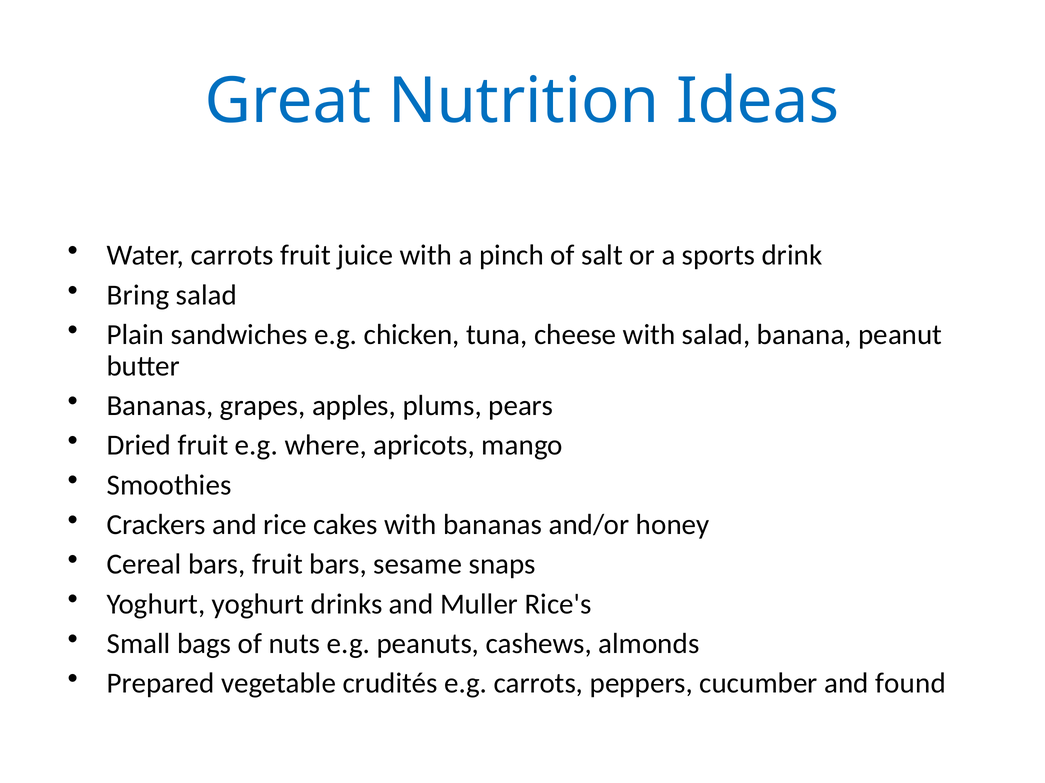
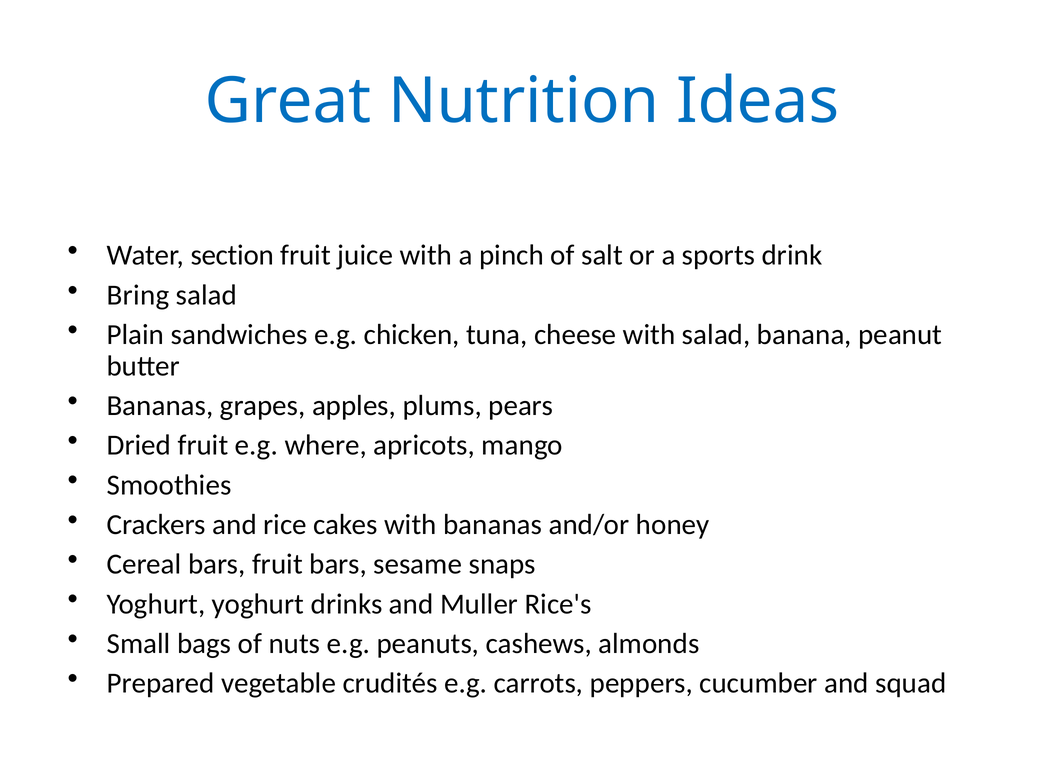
Water carrots: carrots -> section (232, 256)
found: found -> squad (911, 684)
